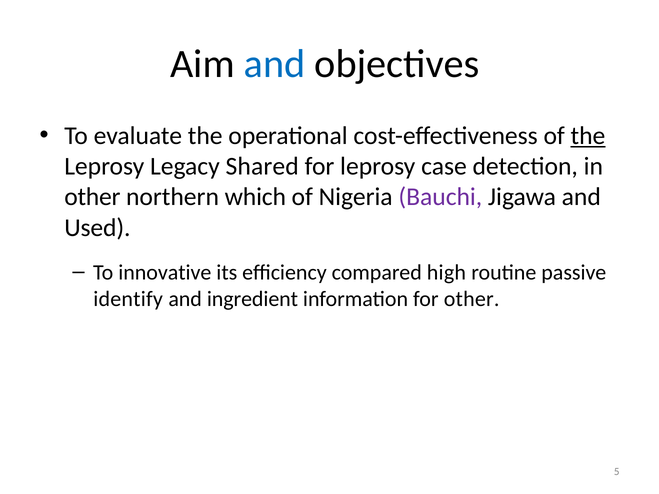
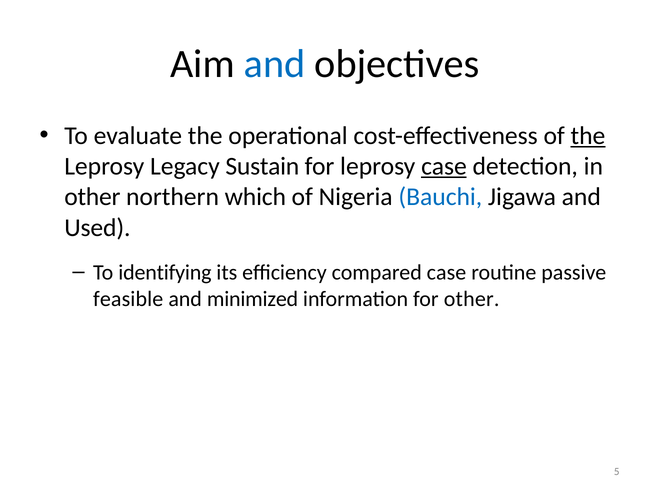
Shared: Shared -> Sustain (262, 166)
case underline: none -> present (444, 166)
Bauchi colour: purple -> blue (440, 197)
innovative: innovative -> identifying (165, 273)
compared high: high -> case (446, 273)
identify: identify -> feasible (128, 299)
ingredient: ingredient -> minimized (253, 299)
